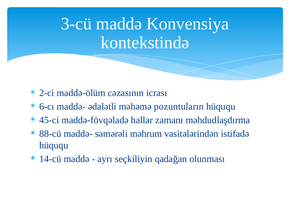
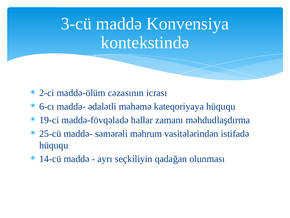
pozuntuların: pozuntuların -> kateqoriyaya (179, 106)
45-ci: 45-ci -> 19-ci (49, 120)
88-cü: 88-cü -> 25-cü (50, 133)
